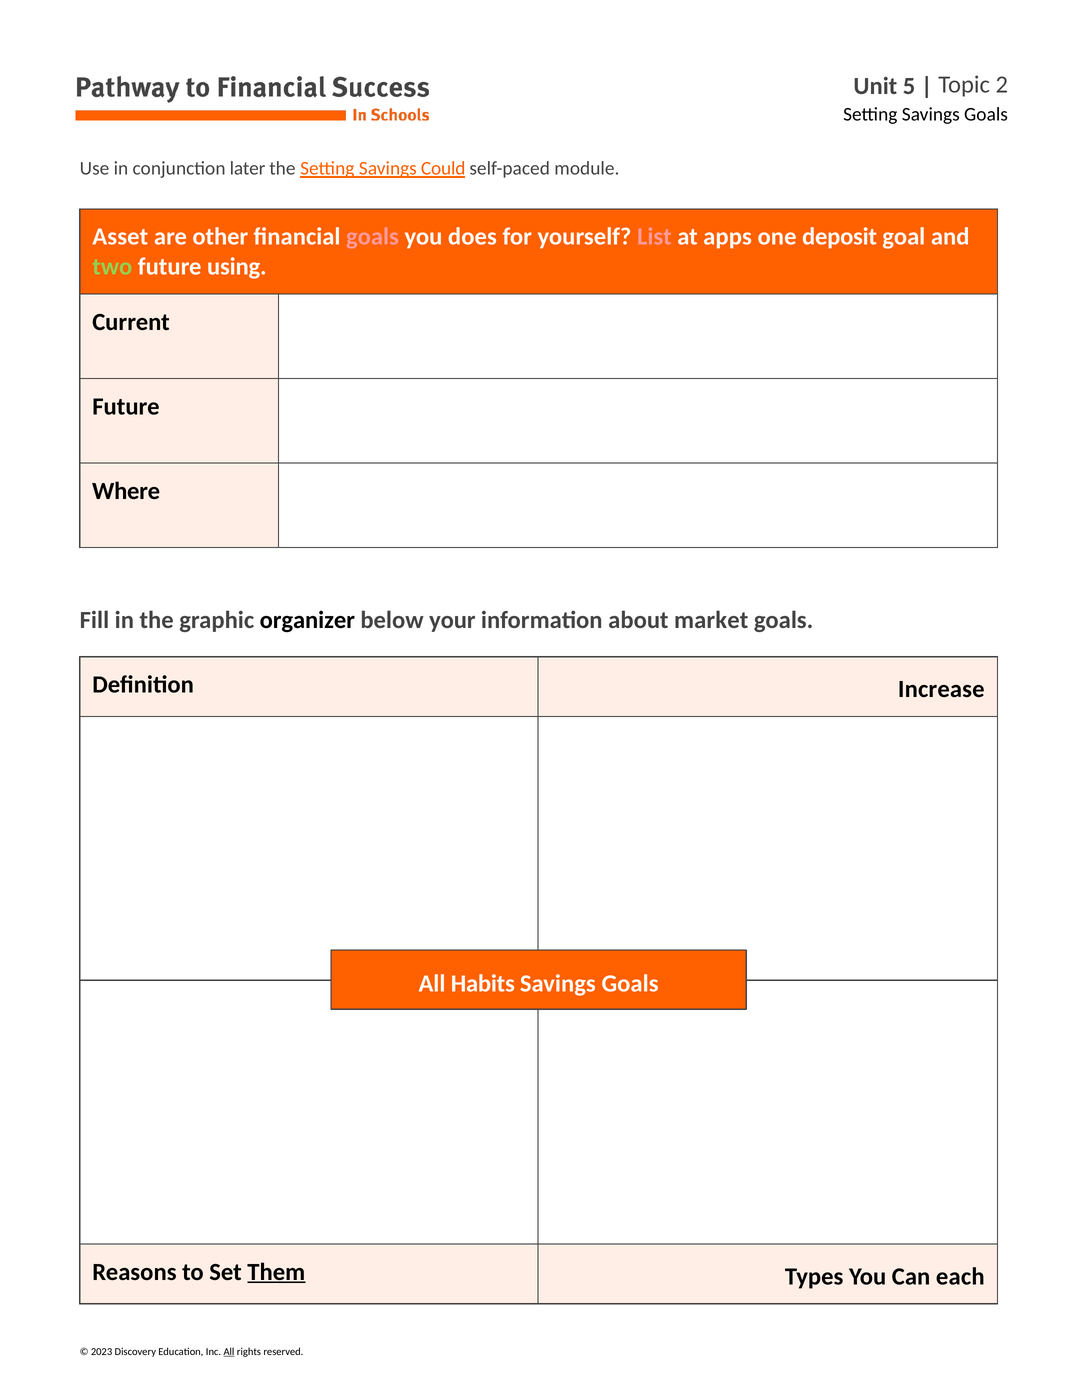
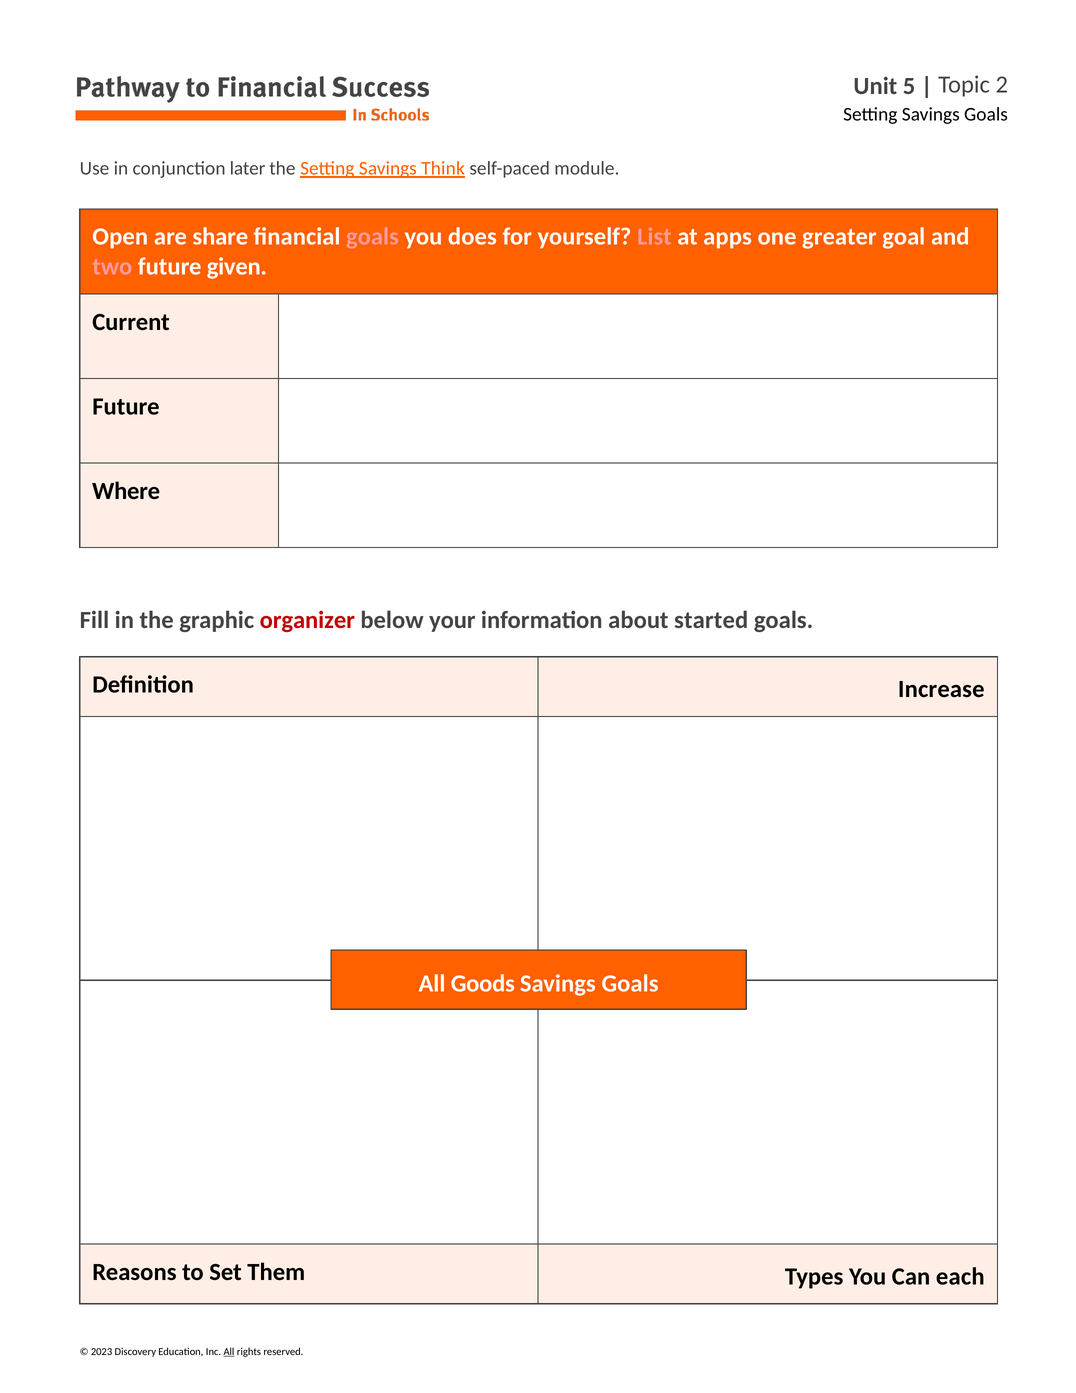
Could: Could -> Think (443, 168)
Asset: Asset -> Open (120, 237)
other: other -> share (220, 237)
deposit: deposit -> greater (839, 237)
two colour: light green -> pink (112, 267)
using: using -> given (237, 267)
organizer colour: black -> red (307, 620)
market: market -> started (711, 620)
Habits: Habits -> Goods (483, 983)
Them underline: present -> none (276, 1271)
